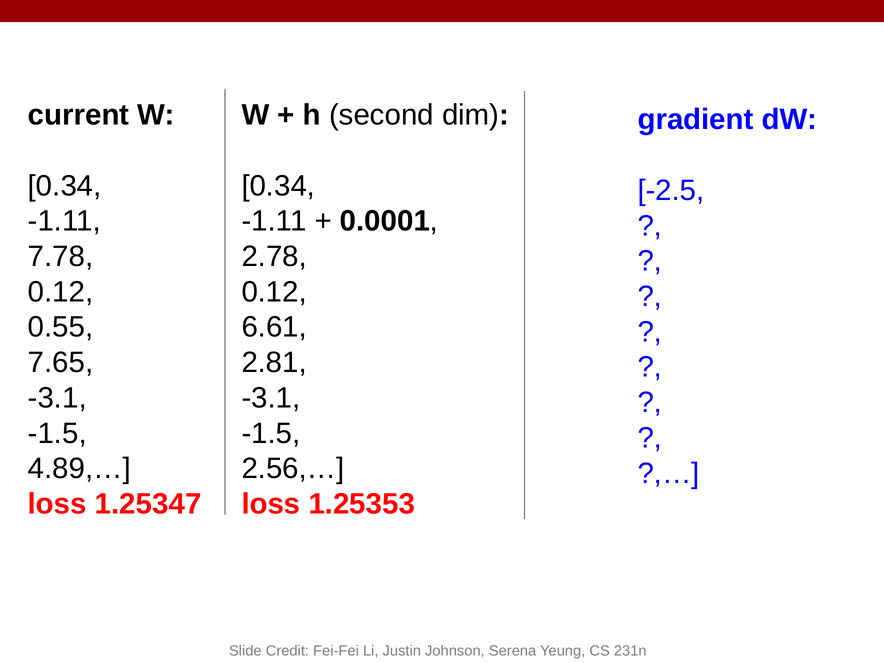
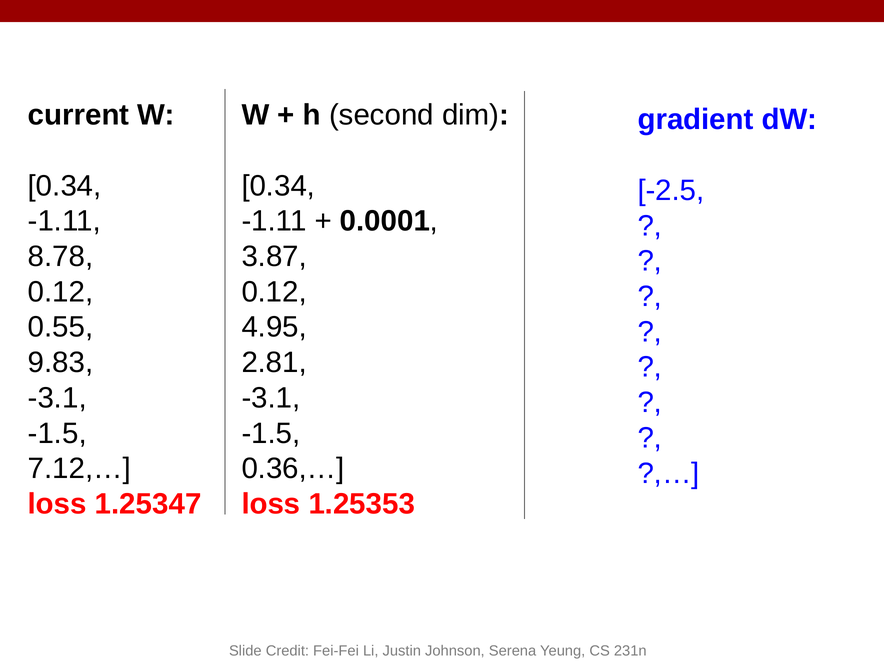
7.78: 7.78 -> 8.78 (61, 257)
2.78: 2.78 -> 3.87 (274, 257)
6.61: 6.61 -> 4.95 (274, 327)
7.65: 7.65 -> 9.83 (61, 363)
4.89,…: 4.89,… -> 7.12,… (79, 469)
2.56,…: 2.56,… -> 0.36,… (293, 469)
